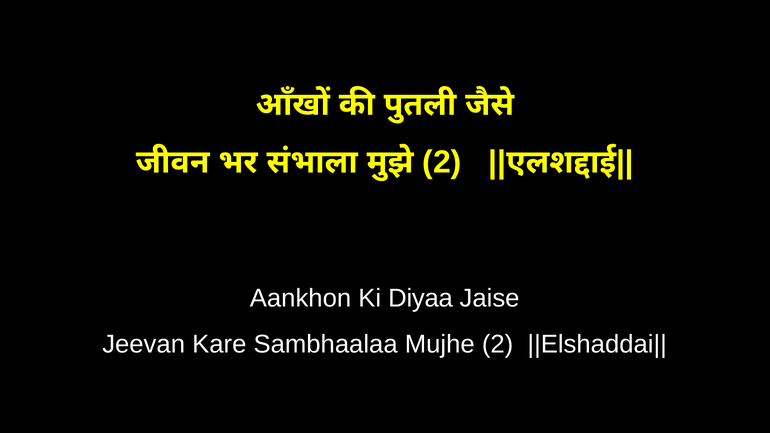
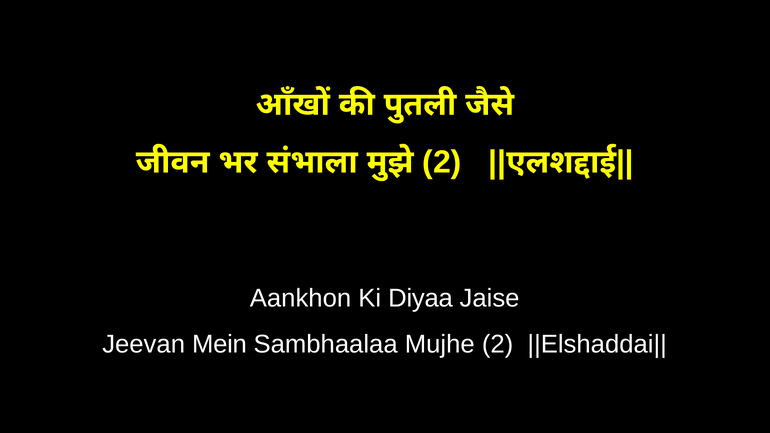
Kare: Kare -> Mein (219, 344)
